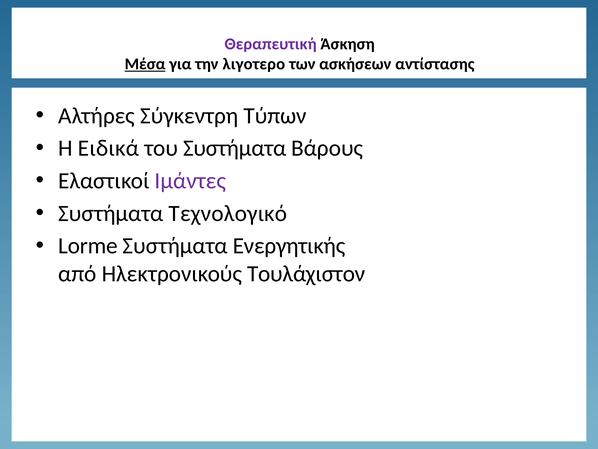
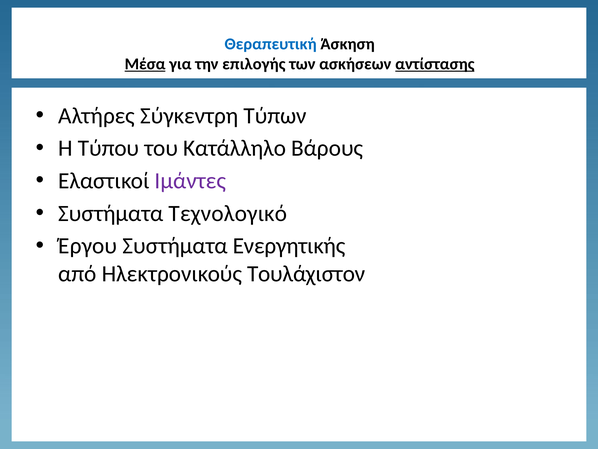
Θεραπευτική colour: purple -> blue (271, 44)
λιγοτερο: λιγοτερο -> επιλογής (254, 64)
αντίστασης underline: none -> present (435, 64)
Ειδικά: Ειδικά -> Τύπου (109, 148)
του Συστήματα: Συστήματα -> Κατάλληλο (235, 148)
Lorme: Lorme -> Έργου (88, 246)
